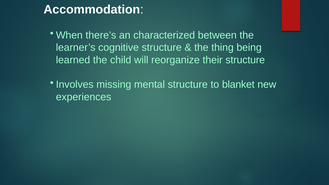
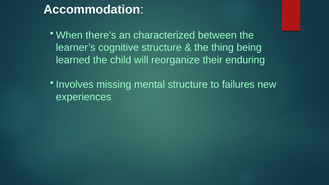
their structure: structure -> enduring (245, 60)
blanket: blanket -> failures (238, 85)
